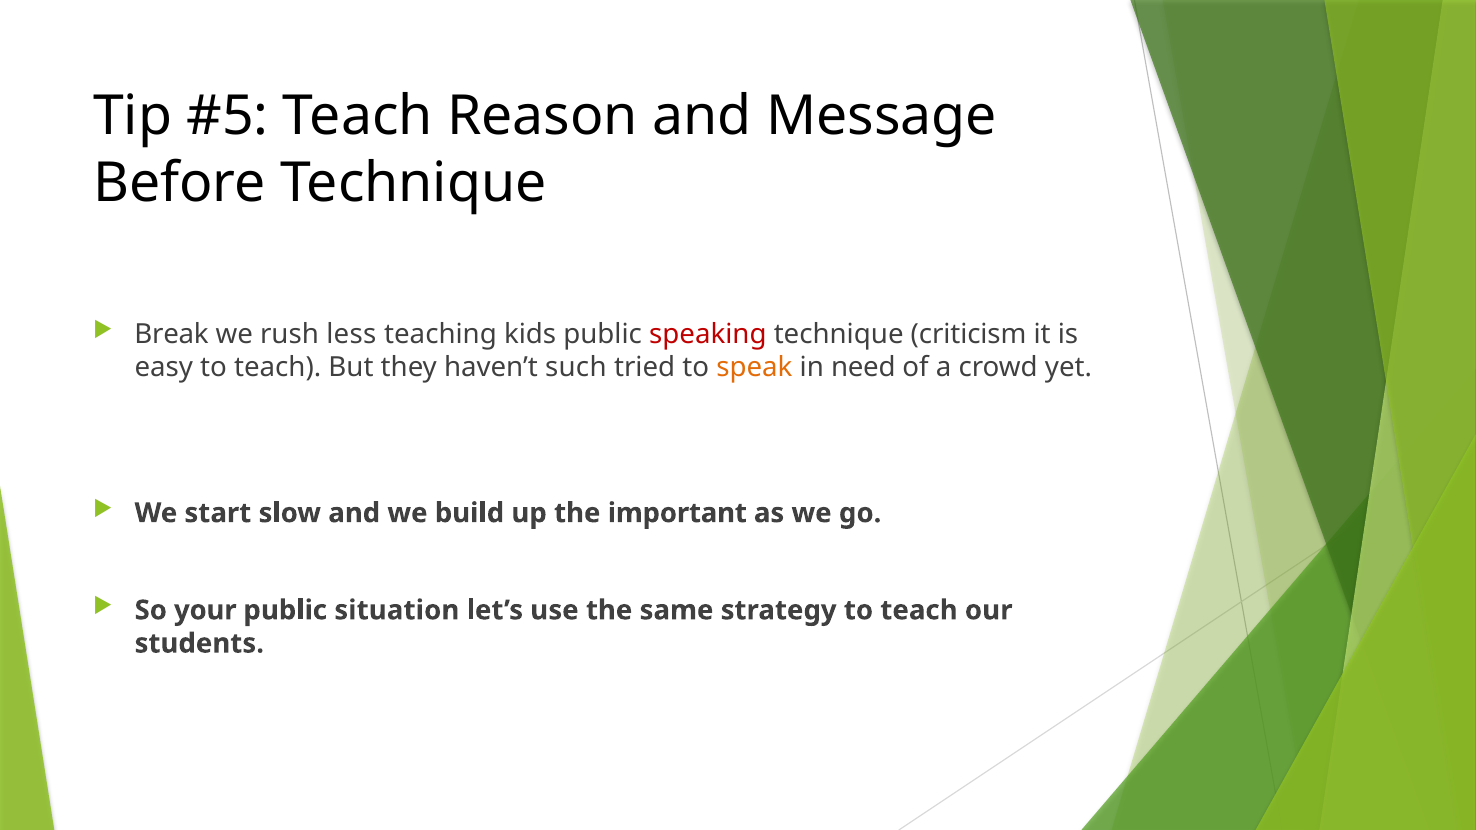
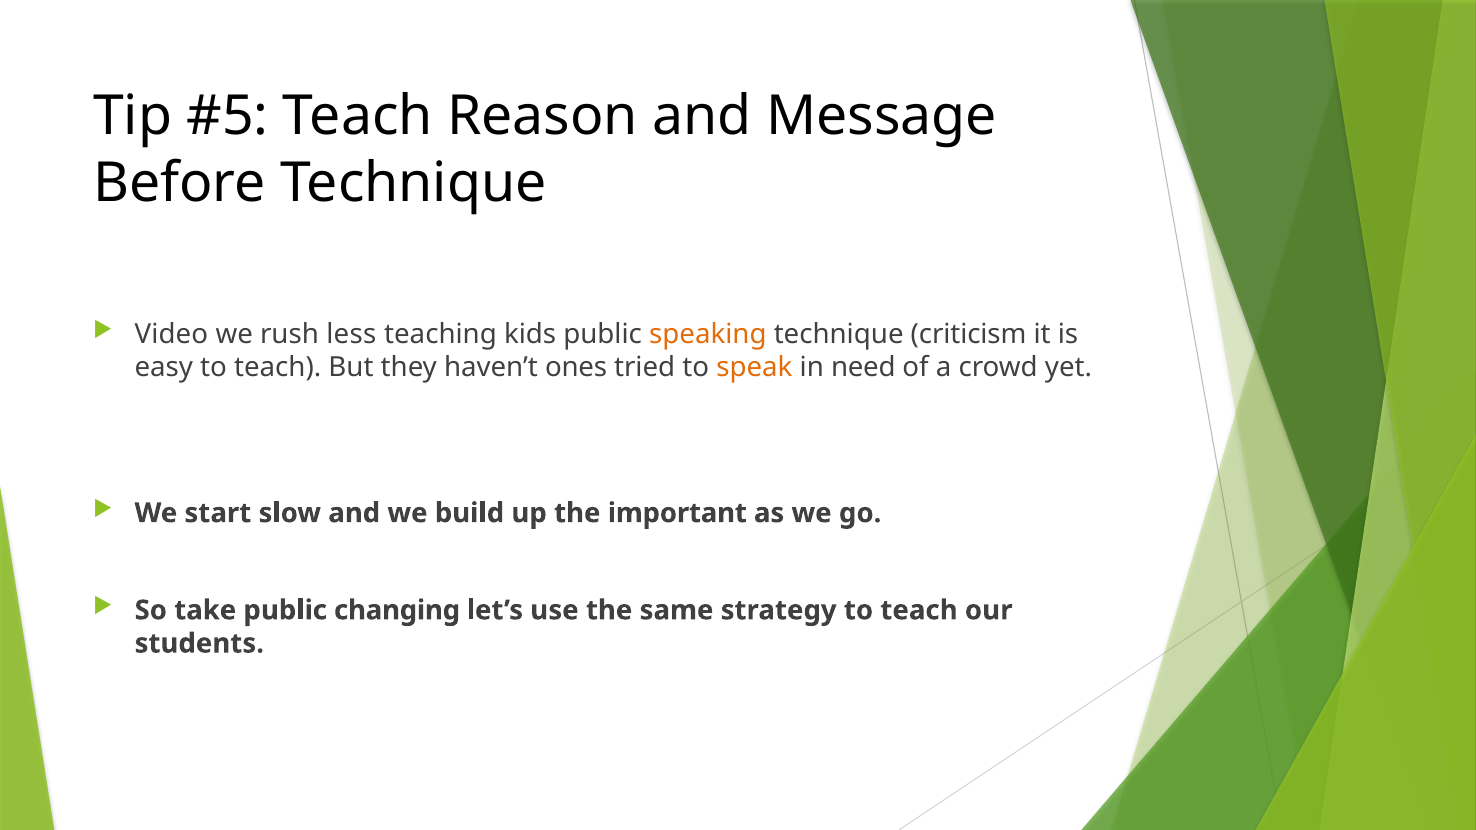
Break: Break -> Video (171, 334)
speaking colour: red -> orange (708, 334)
such: such -> ones (576, 367)
your: your -> take (205, 610)
situation: situation -> changing (397, 610)
